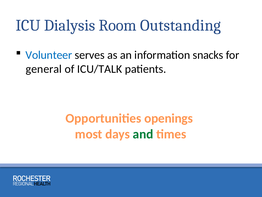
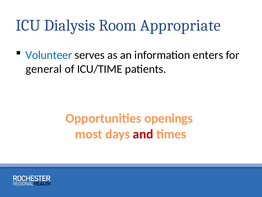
Outstanding: Outstanding -> Appropriate (180, 25)
snacks: snacks -> enters (208, 55)
ICU/TALK: ICU/TALK -> ICU/TIME (100, 69)
and colour: green -> red (143, 134)
